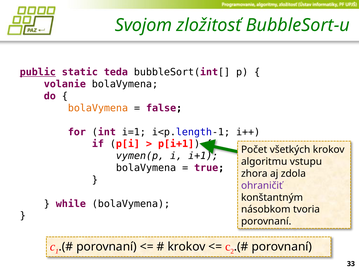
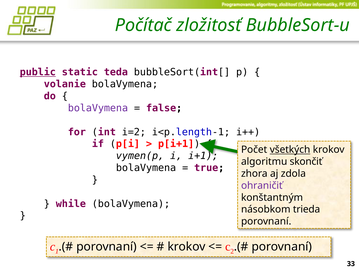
Svojom: Svojom -> Počítač (143, 25)
bolaVymena colour: orange -> purple (98, 108)
i=1: i=1 -> i=2 (134, 132)
všetkých underline: none -> present (290, 150)
vstupu: vstupu -> skončiť (306, 162)
tvoria: tvoria -> trieda (307, 210)
